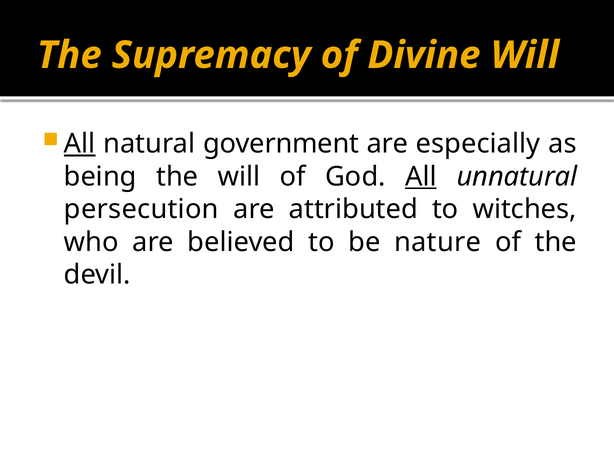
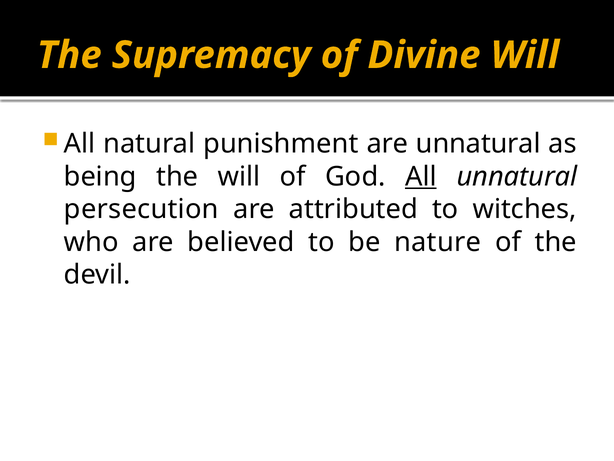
All underline: present -> none (80, 144)
government: government -> punishment (281, 144)
are especially: especially -> unnatural (478, 144)
